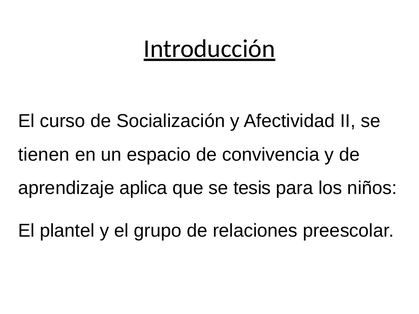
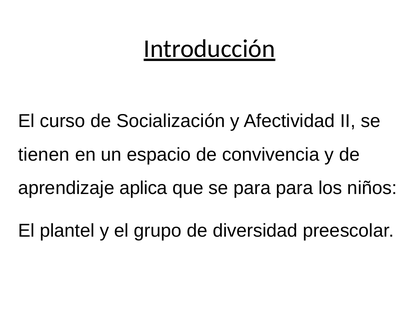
se tesis: tesis -> para (252, 188)
relaciones: relaciones -> diversidad (255, 231)
